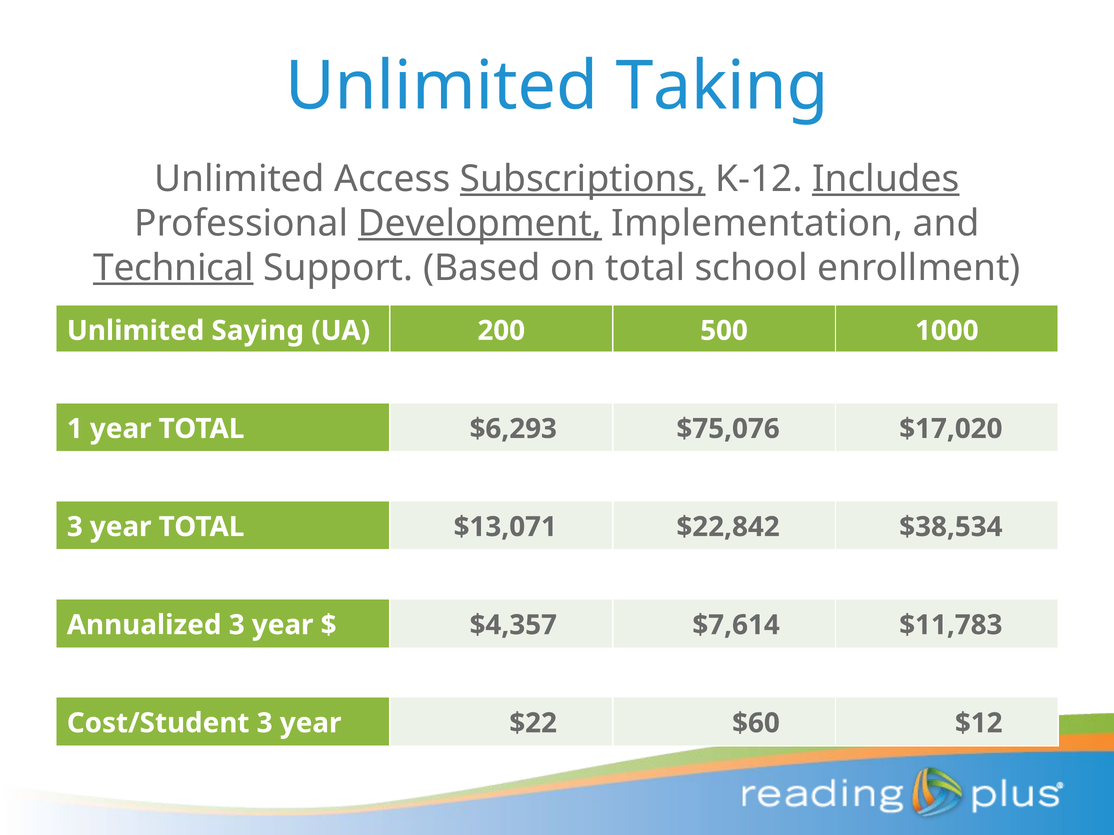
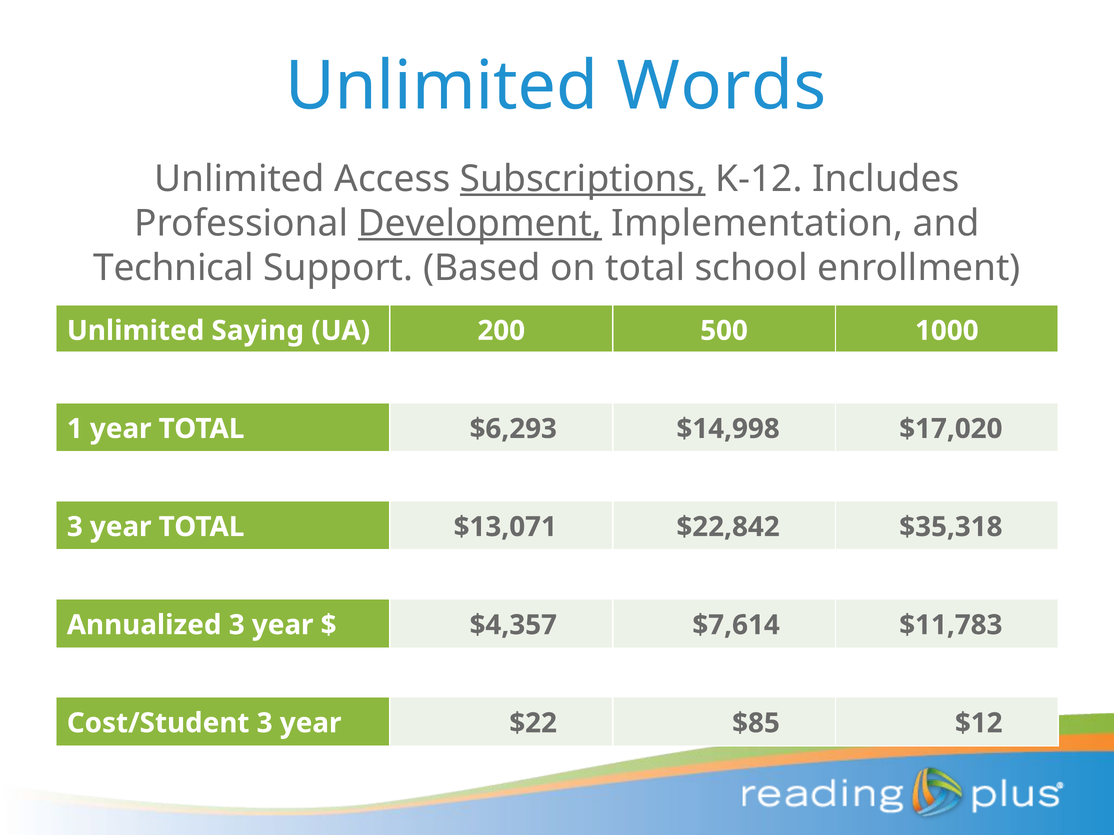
Taking: Taking -> Words (722, 86)
Includes underline: present -> none (886, 179)
Technical underline: present -> none (174, 268)
$75,076: $75,076 -> $14,998 (728, 429)
$38,534: $38,534 -> $35,318 (951, 527)
$60: $60 -> $85 (756, 724)
